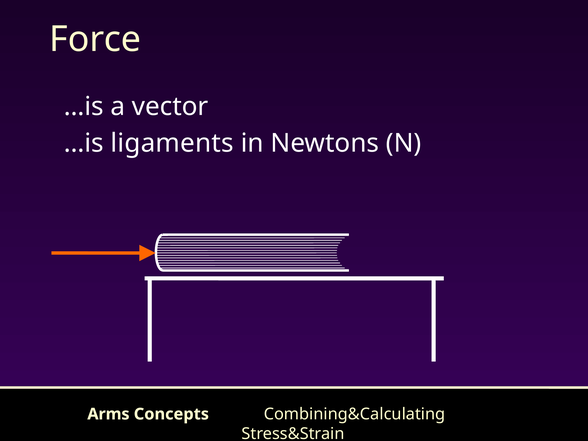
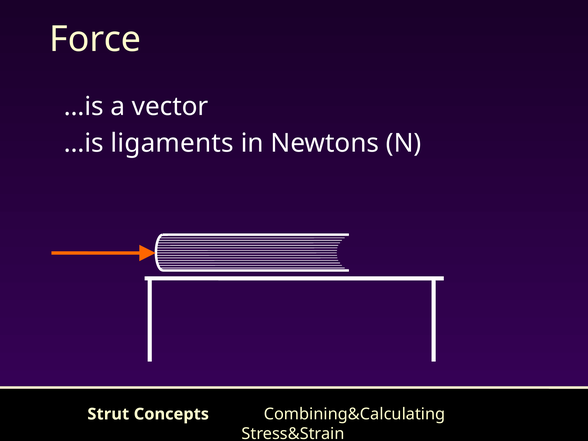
Arms: Arms -> Strut (108, 414)
